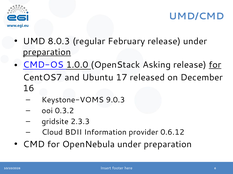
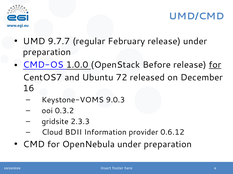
8.0.3: 8.0.3 -> 9.7.7 (59, 41)
preparation underline: present -> none (47, 52)
Asking: Asking -> Before (157, 65)
17: 17 -> 72 (122, 78)
